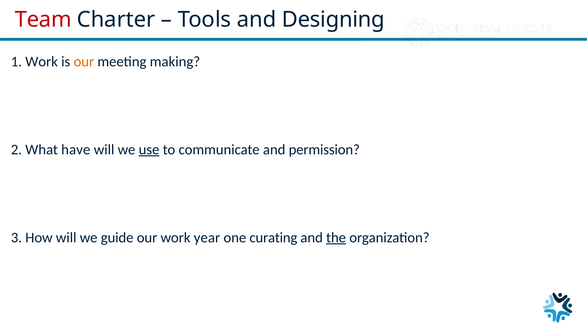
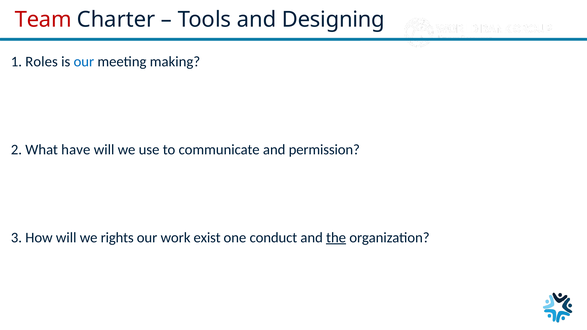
1 Work: Work -> Roles (42, 62)
our colour: orange -> blue (84, 62)
use underline: present -> none (149, 150)
guide: guide -> rights (117, 238)
year: year -> exist (207, 238)
curating: curating -> conduct (273, 238)
